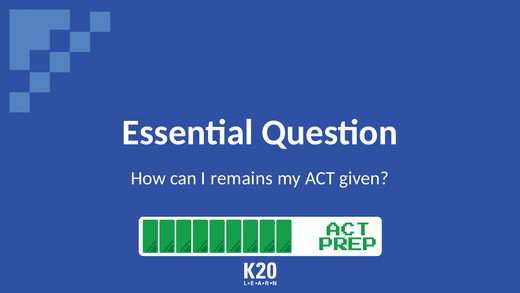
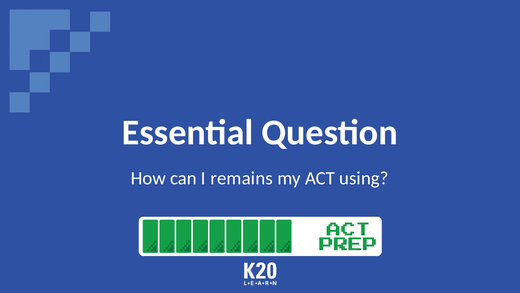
given: given -> using (364, 178)
